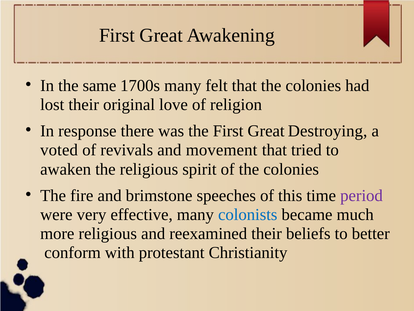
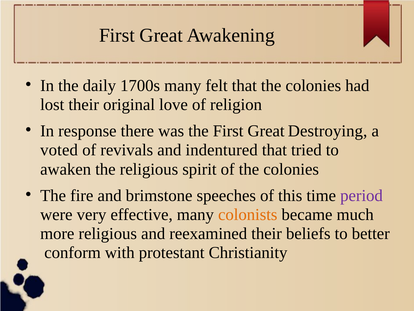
same: same -> daily (99, 85)
movement: movement -> indentured (222, 150)
colonists colour: blue -> orange (248, 214)
